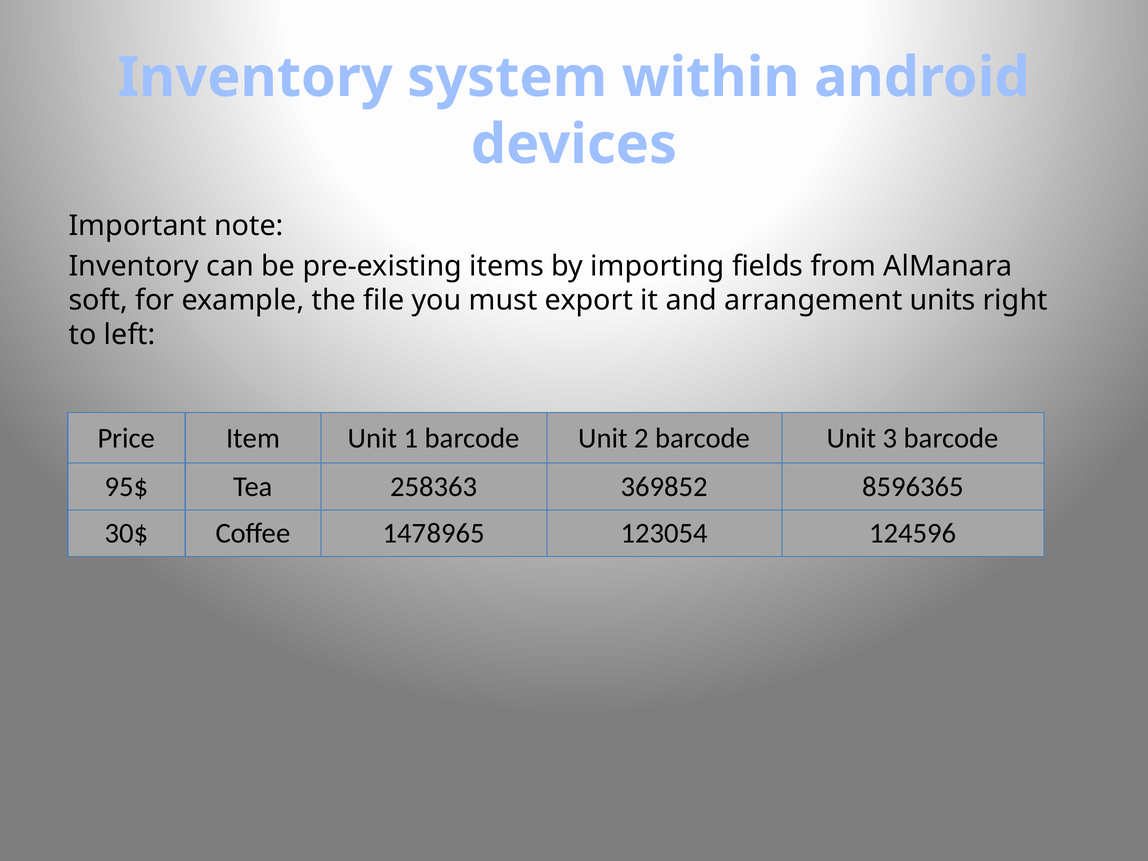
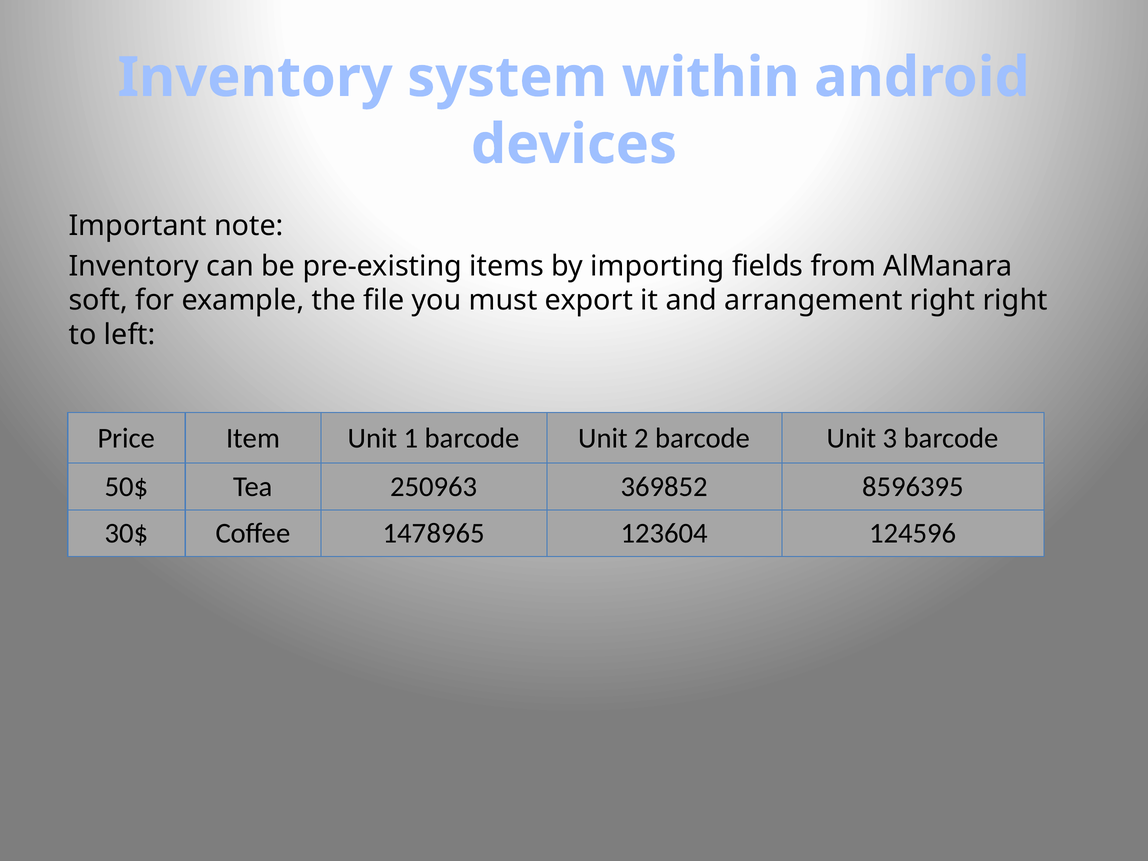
arrangement units: units -> right (943, 300)
95$: 95$ -> 50$ (127, 487)
258363: 258363 -> 250963 (434, 487)
8596365: 8596365 -> 8596395 (913, 487)
123054: 123054 -> 123604 (664, 533)
